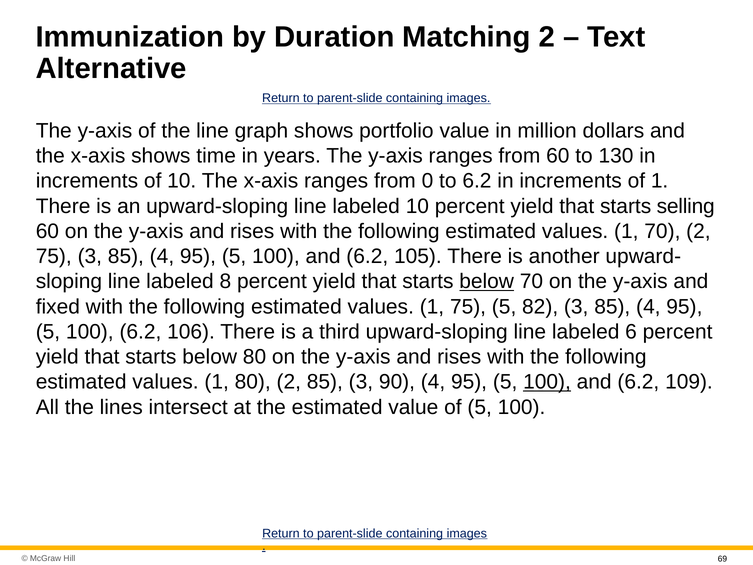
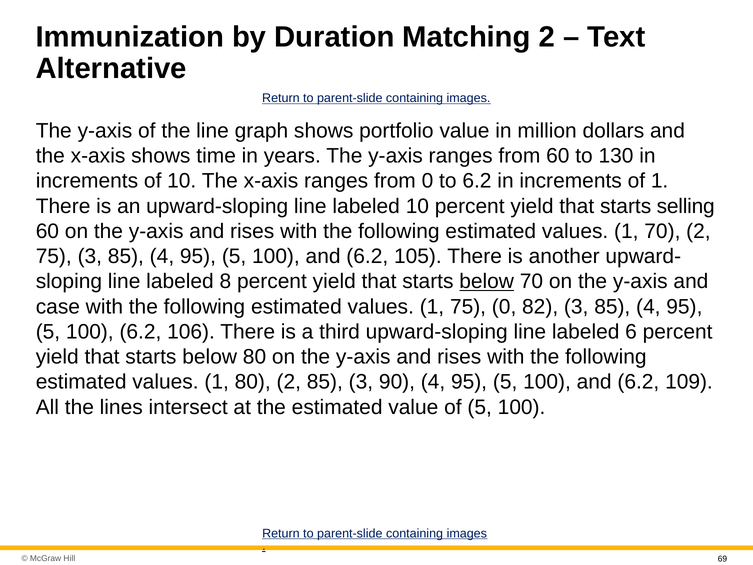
fixed: fixed -> case (58, 307)
75 5: 5 -> 0 (504, 307)
100 underline: present -> none (547, 382)
